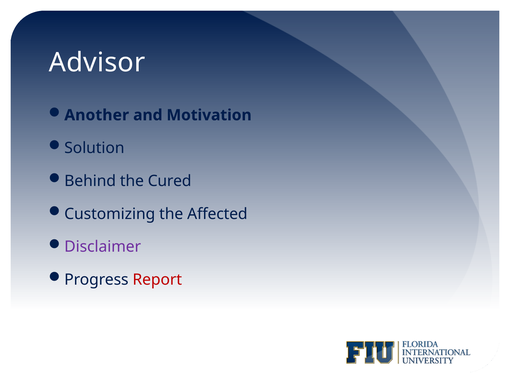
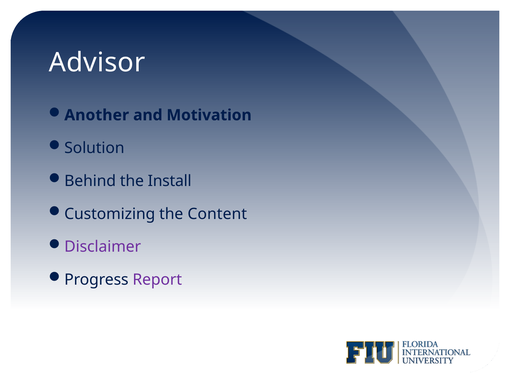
Cured: Cured -> Install (170, 181)
Affected: Affected -> Content (217, 214)
Report colour: red -> purple (157, 279)
